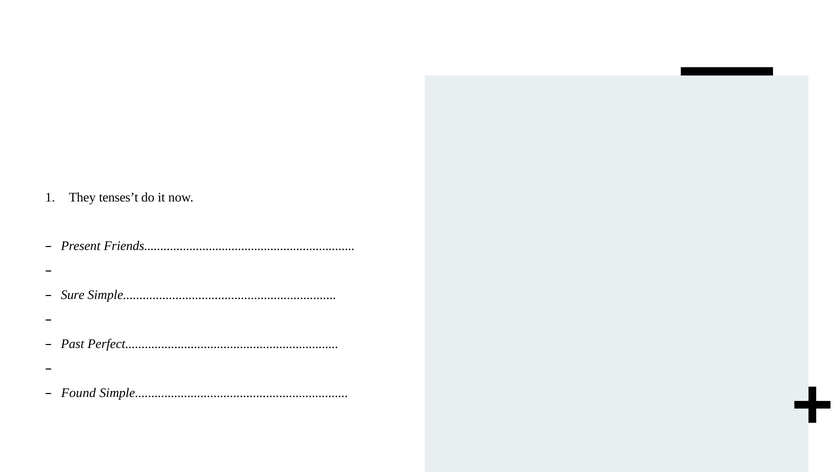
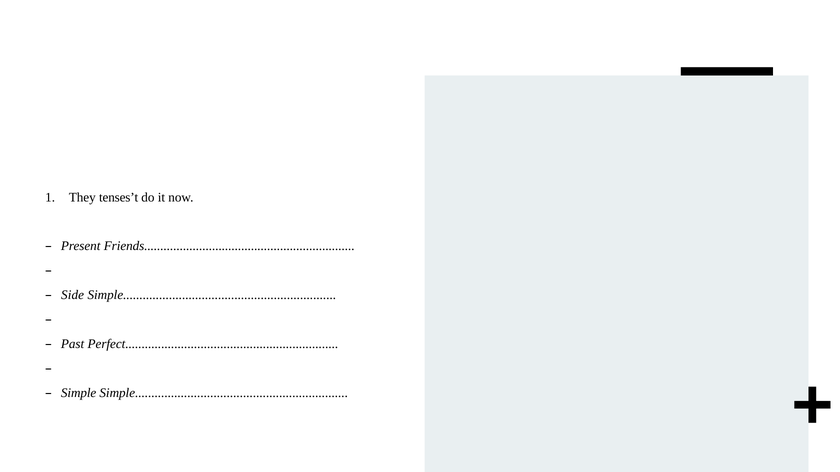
Sure: Sure -> Side (73, 295)
Found: Found -> Simple (79, 393)
